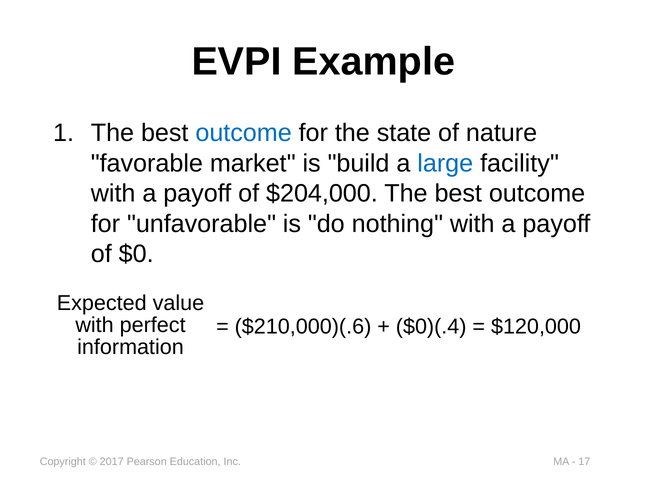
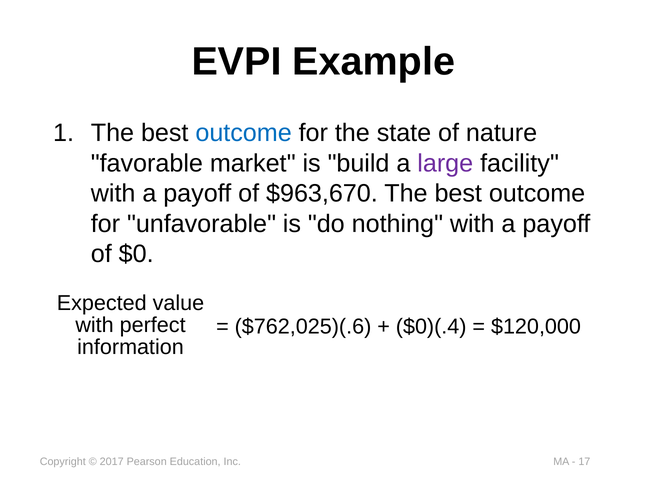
large colour: blue -> purple (445, 163)
$204,000: $204,000 -> $963,670 (322, 194)
$210,000)(.6: $210,000)(.6 -> $762,025)(.6 (303, 327)
